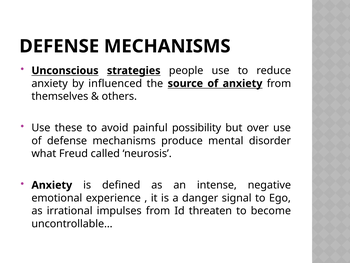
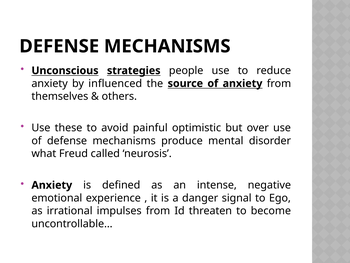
possibility: possibility -> optimistic (197, 128)
